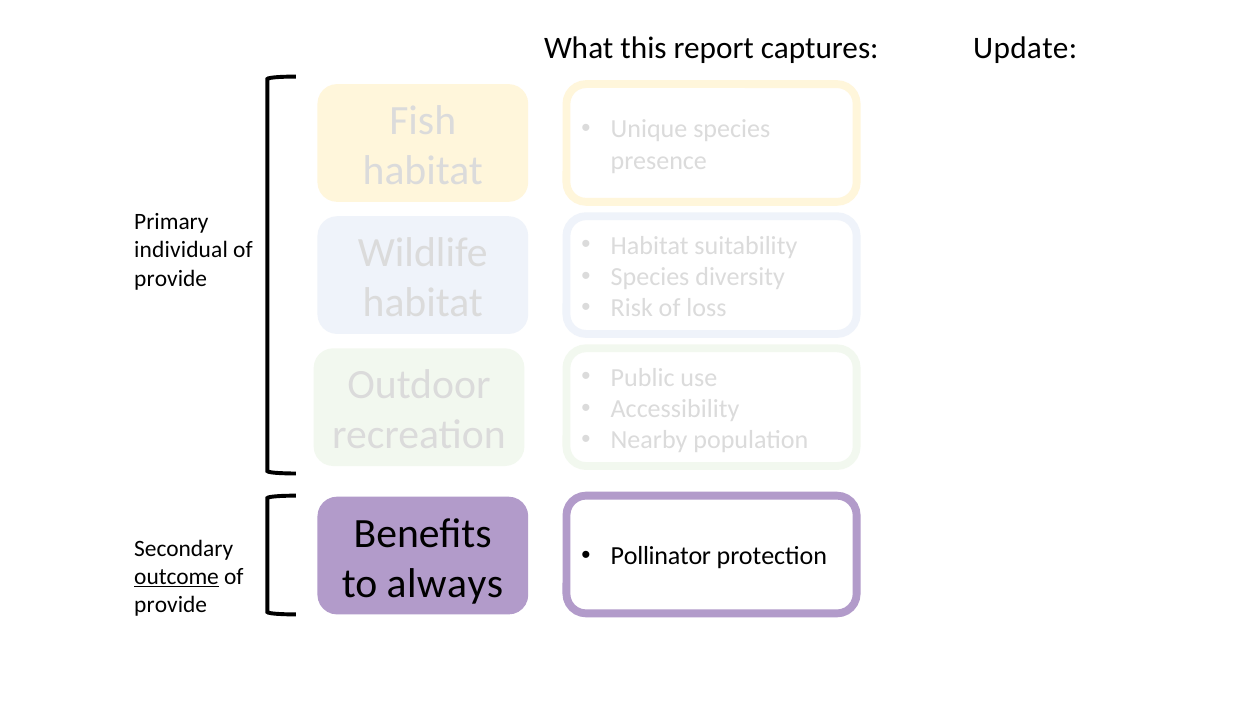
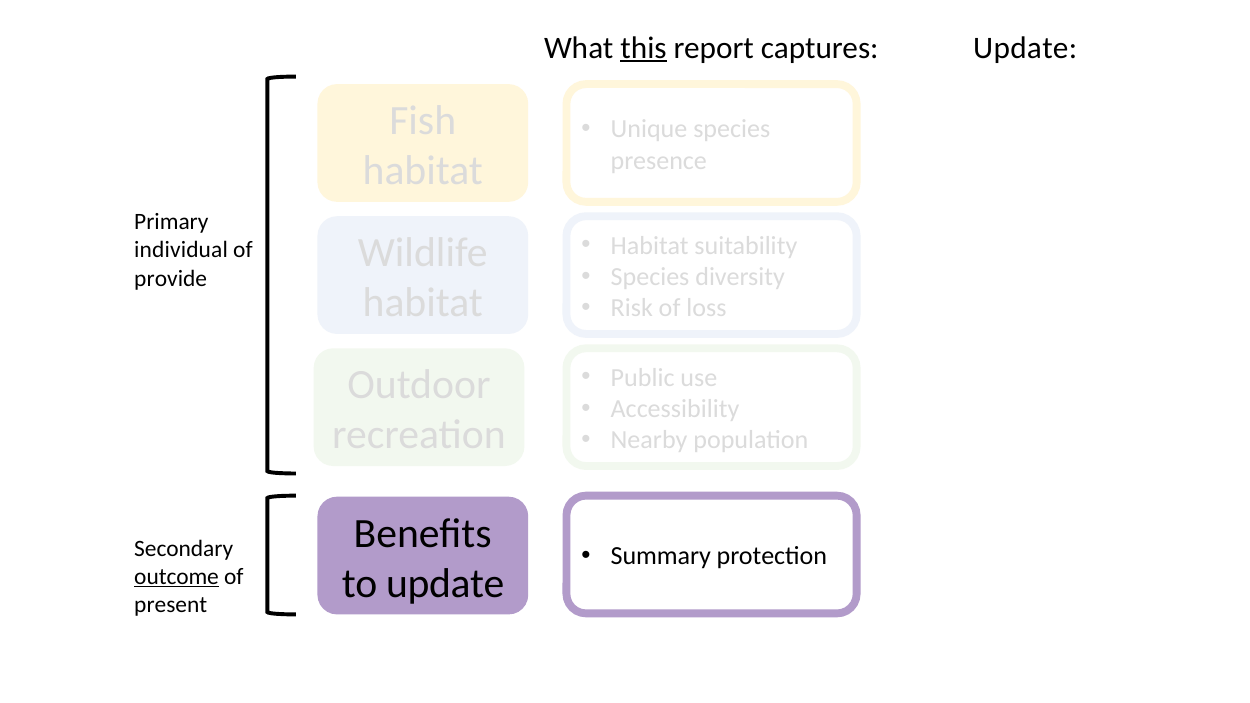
this underline: none -> present (644, 48)
Pollinator: Pollinator -> Summary (661, 556)
to always: always -> update (445, 584)
provide: provide -> present (171, 605)
